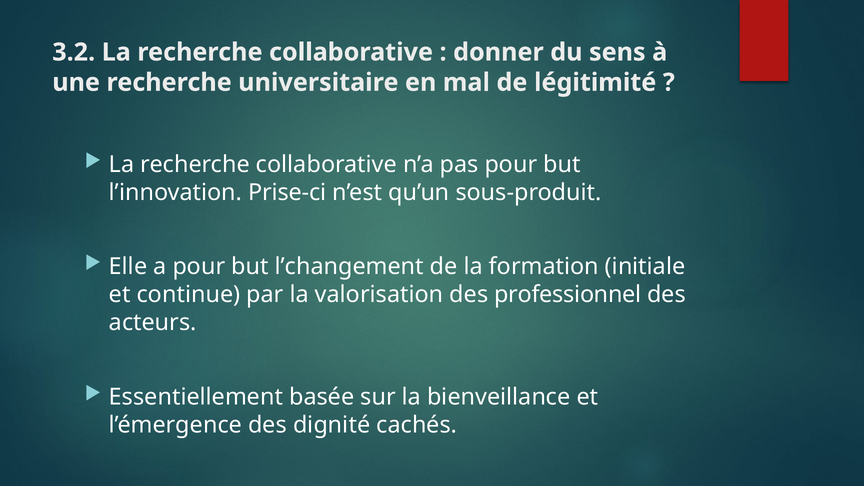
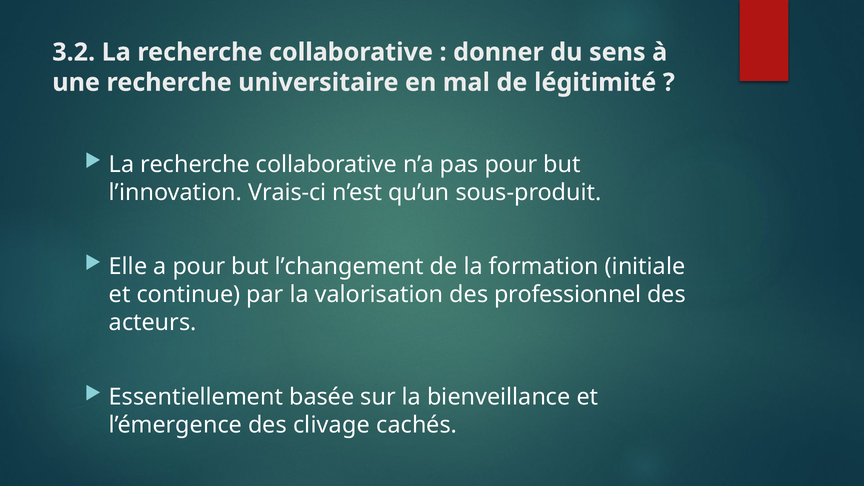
Prise-ci: Prise-ci -> Vrais-ci (287, 192)
dignité: dignité -> clivage (332, 425)
